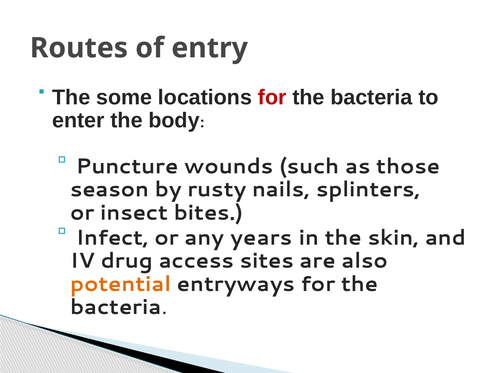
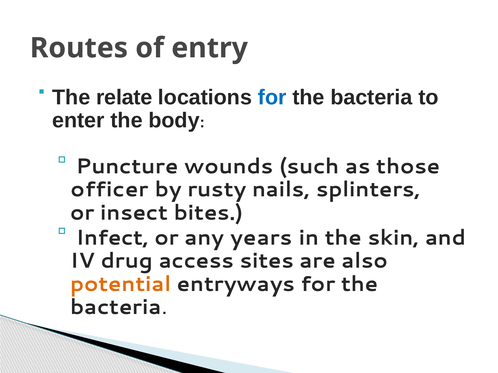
some: some -> relate (124, 98)
for colour: red -> blue (272, 98)
season: season -> officer (109, 190)
